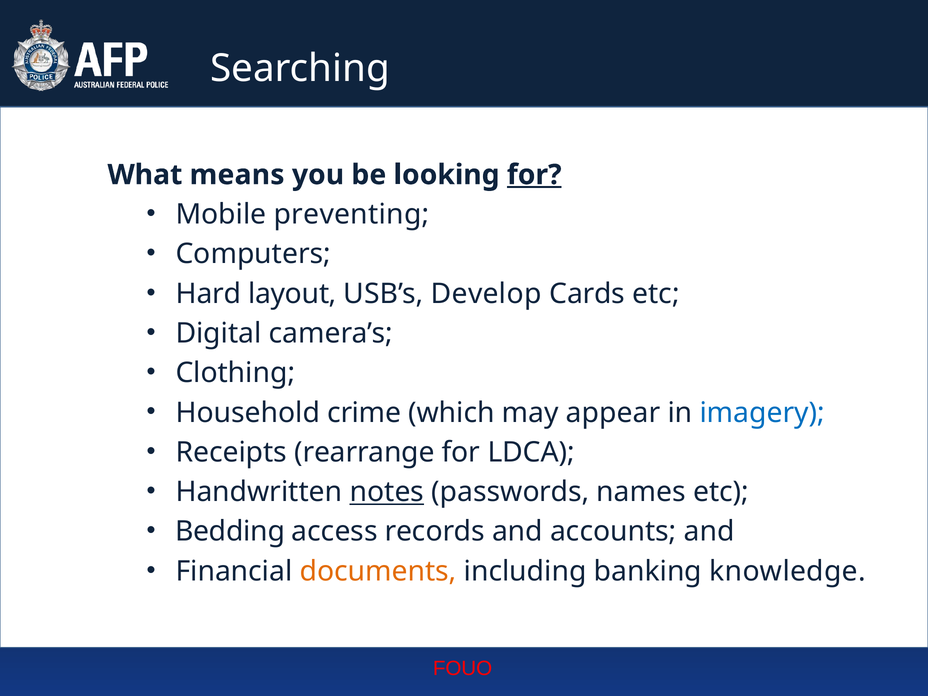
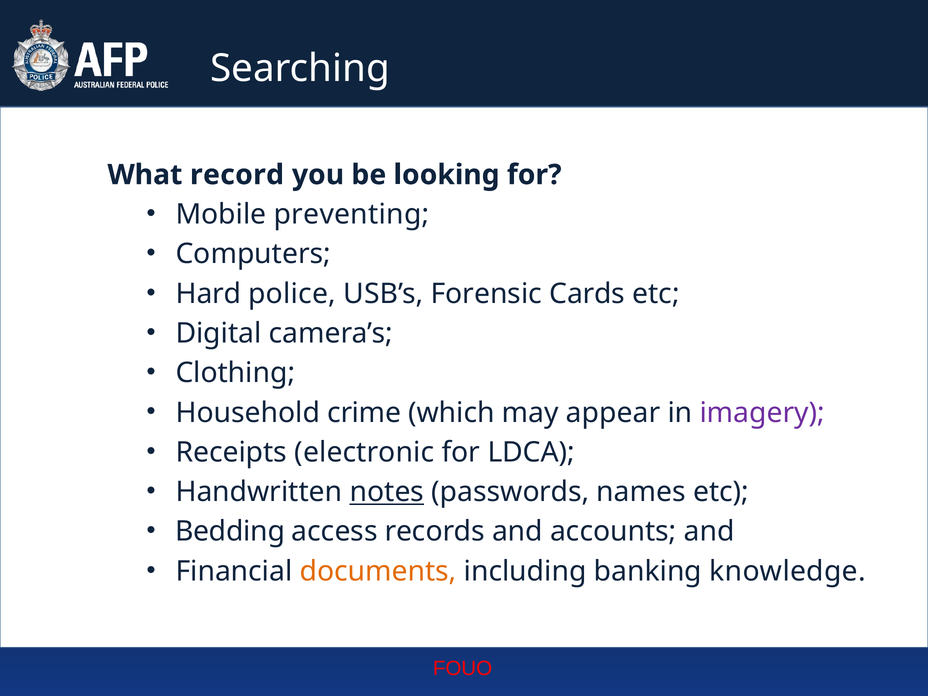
means: means -> record (237, 175)
for underline: present -> none (534, 175)
layout: layout -> police (292, 294)
Develop: Develop -> Forensic (486, 294)
imagery colour: blue -> purple (762, 413)
rearrange: rearrange -> electronic (364, 452)
